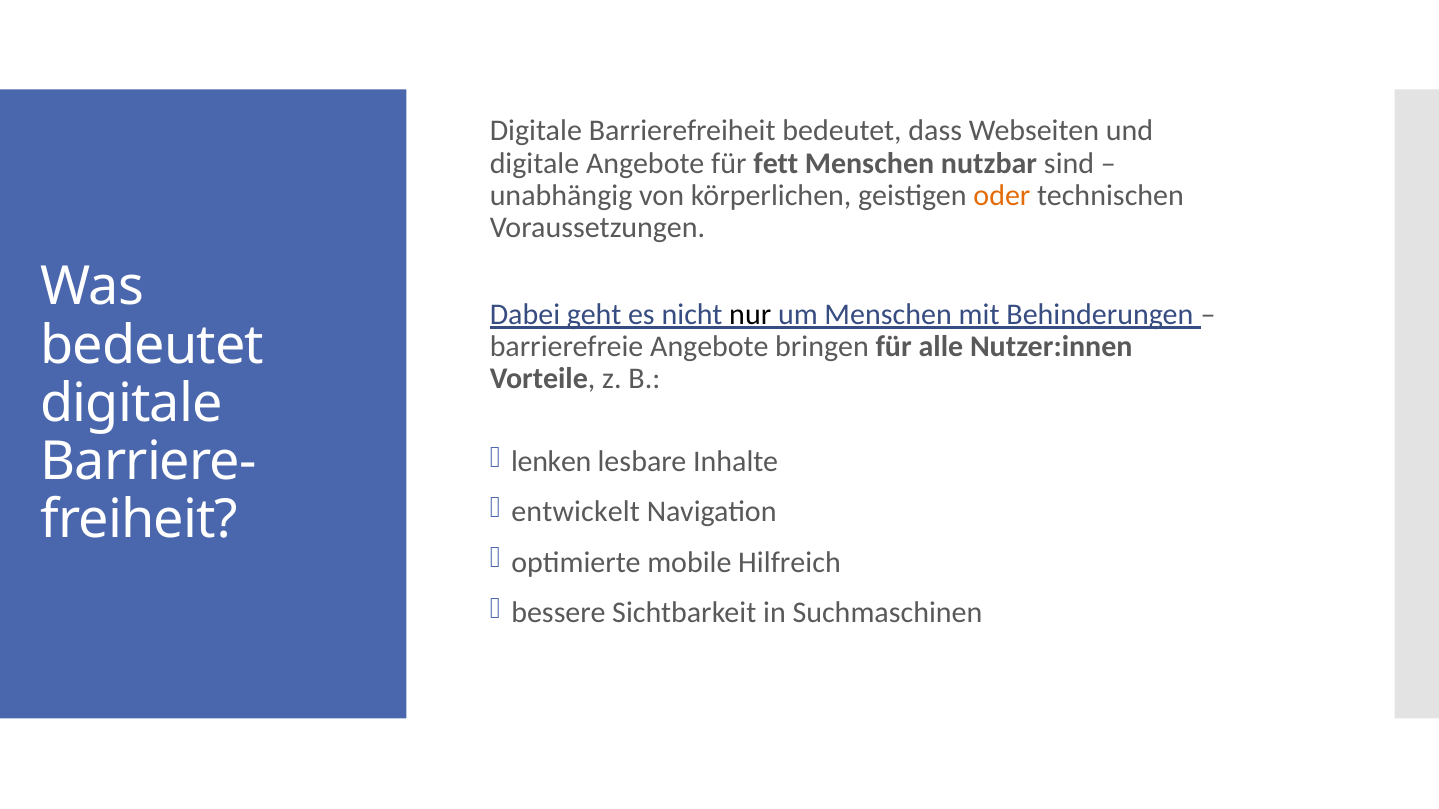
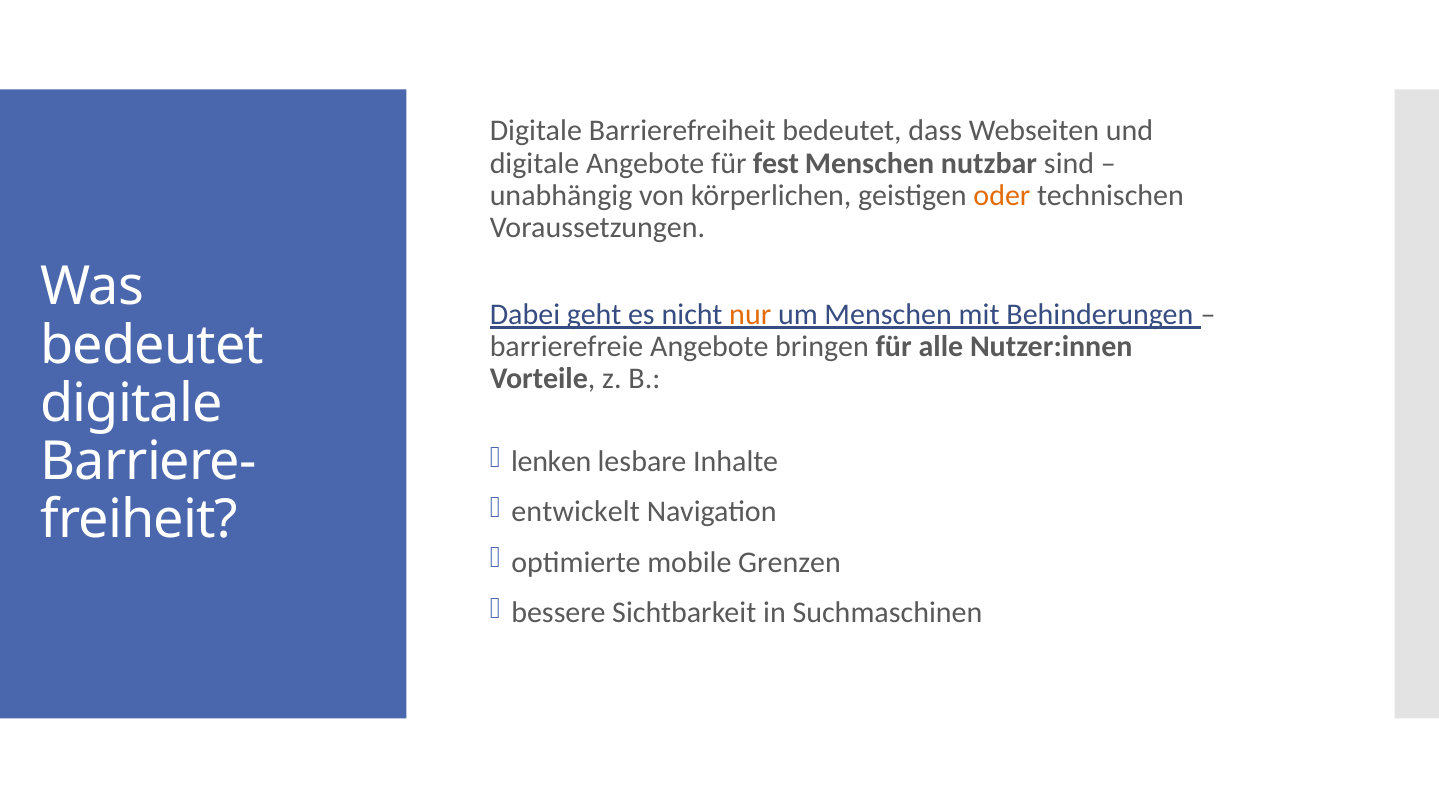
fett: fett -> fest (776, 163)
nur colour: black -> orange (750, 315)
Hilfreich: Hilfreich -> Grenzen (790, 563)
